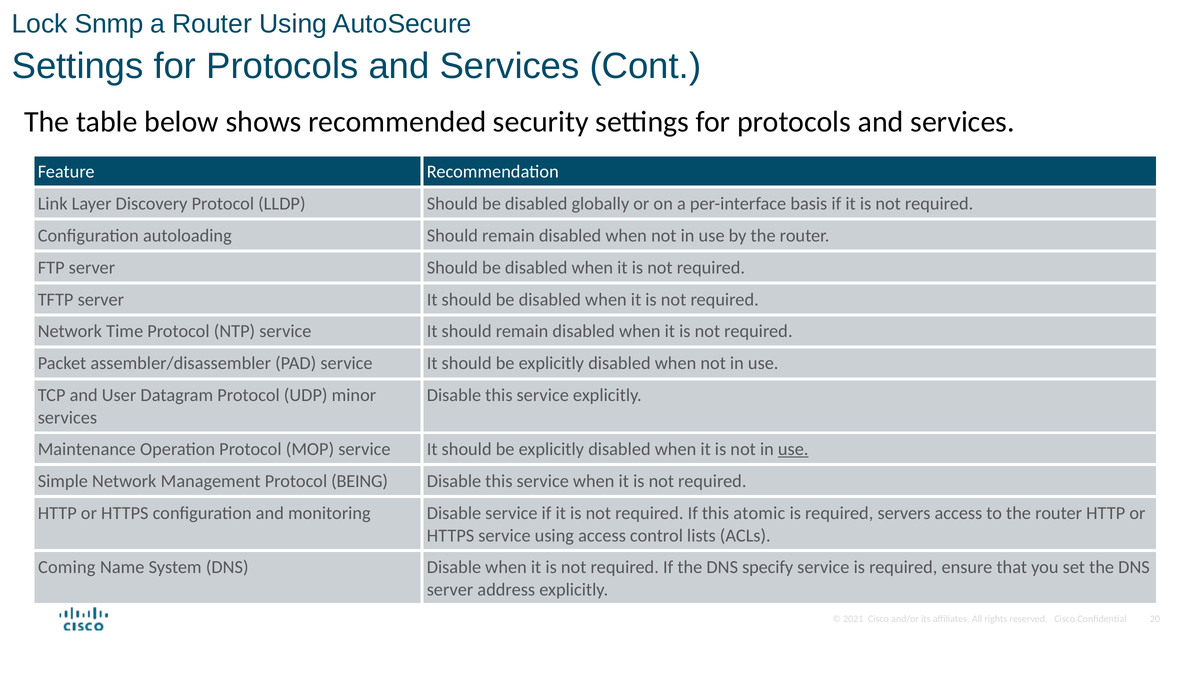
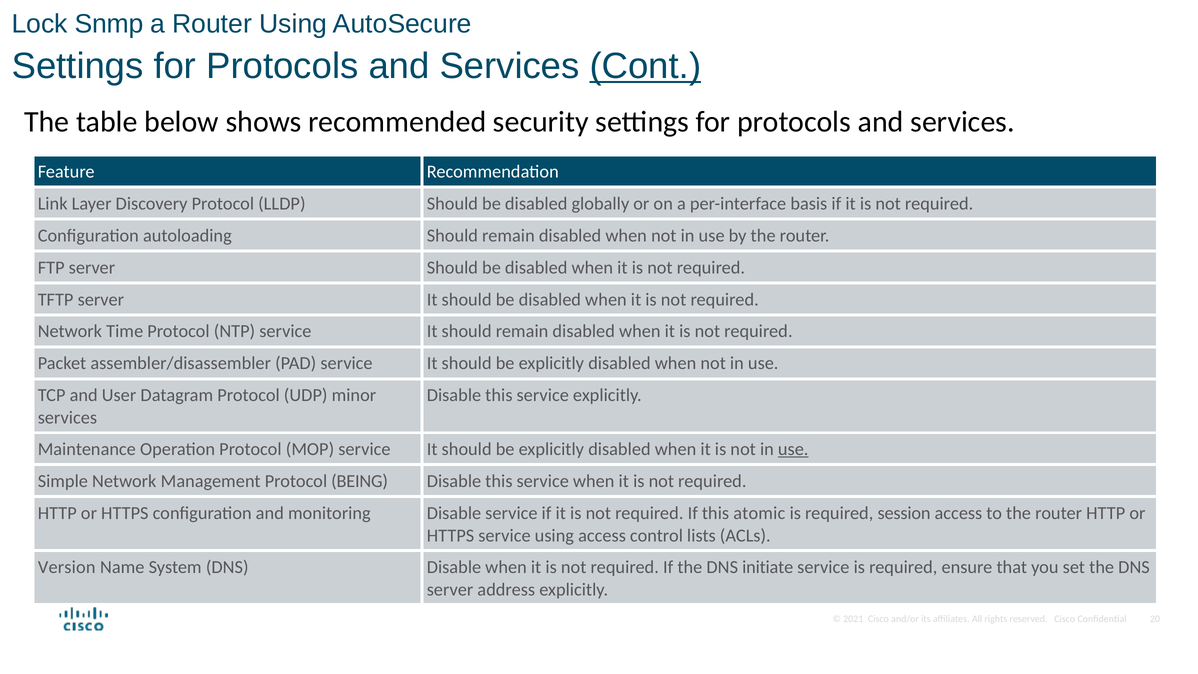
Cont underline: none -> present (645, 66)
servers: servers -> session (904, 513)
Coming: Coming -> Version (67, 567)
specify: specify -> initiate (768, 567)
